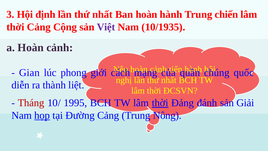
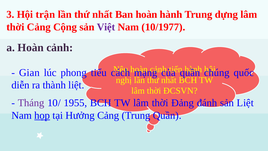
định: định -> trận (45, 14)
chiến: chiến -> dựng (226, 14)
10/1935: 10/1935 -> 10/1977 (163, 27)
giới: giới -> tiểu (99, 72)
Tháng colour: red -> purple (31, 103)
1995: 1995 -> 1955 (75, 103)
thời underline: present -> none (160, 103)
sản Giải: Giải -> Liệt (245, 103)
Đường: Đường -> Hưởng (80, 115)
Trung Nông: Nông -> Quần (167, 115)
